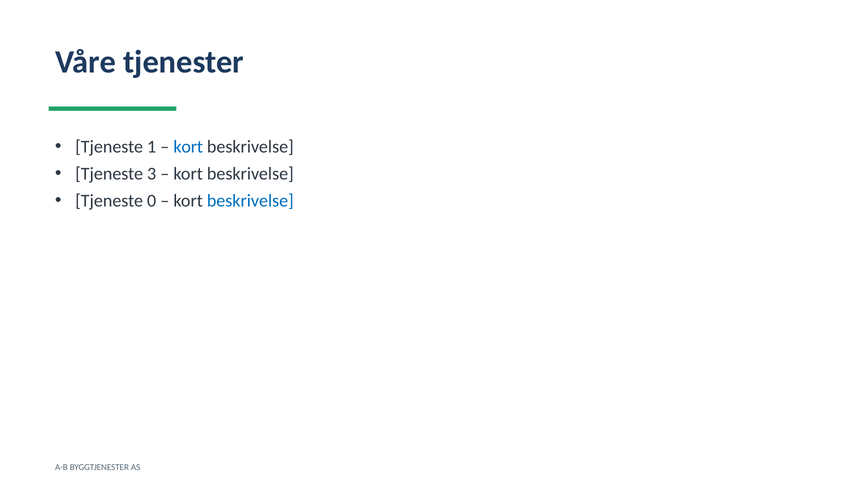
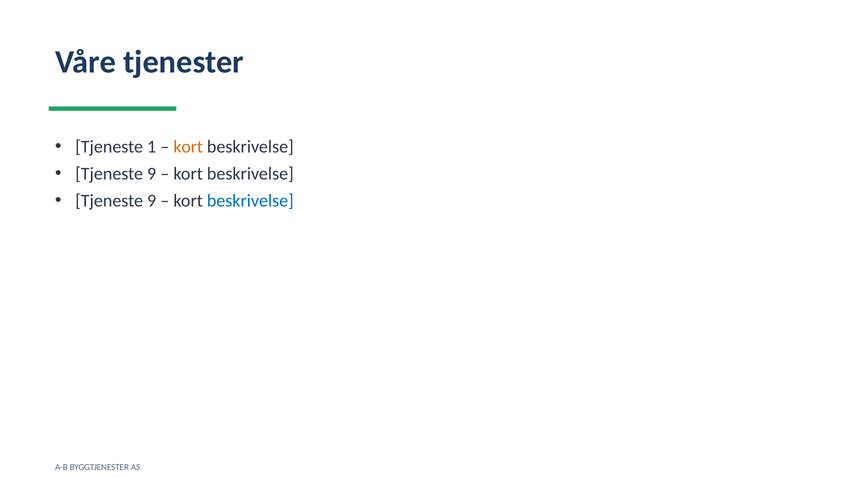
kort colour: blue -> orange (188, 147)
3: 3 -> 9 (152, 174)
0: 0 -> 9 (152, 201)
